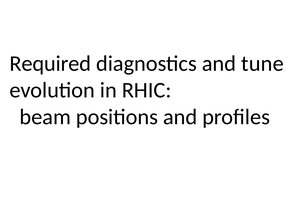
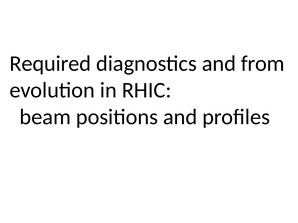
tune: tune -> from (263, 64)
